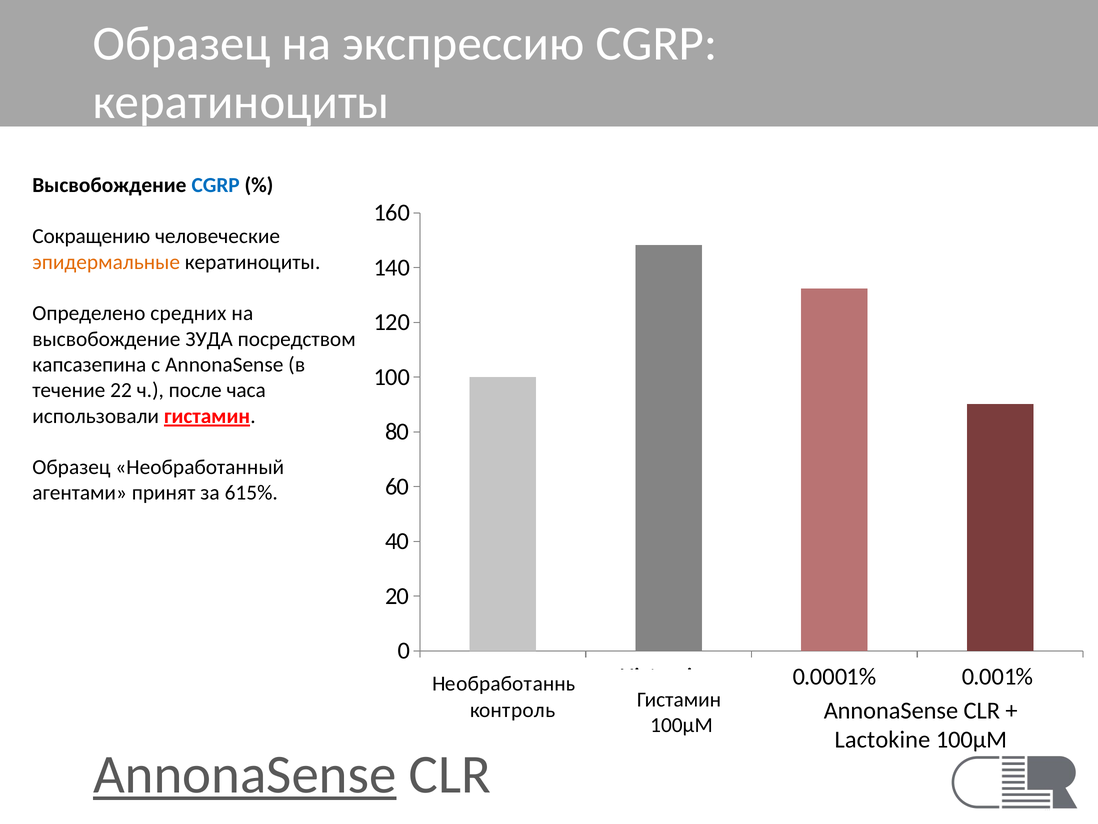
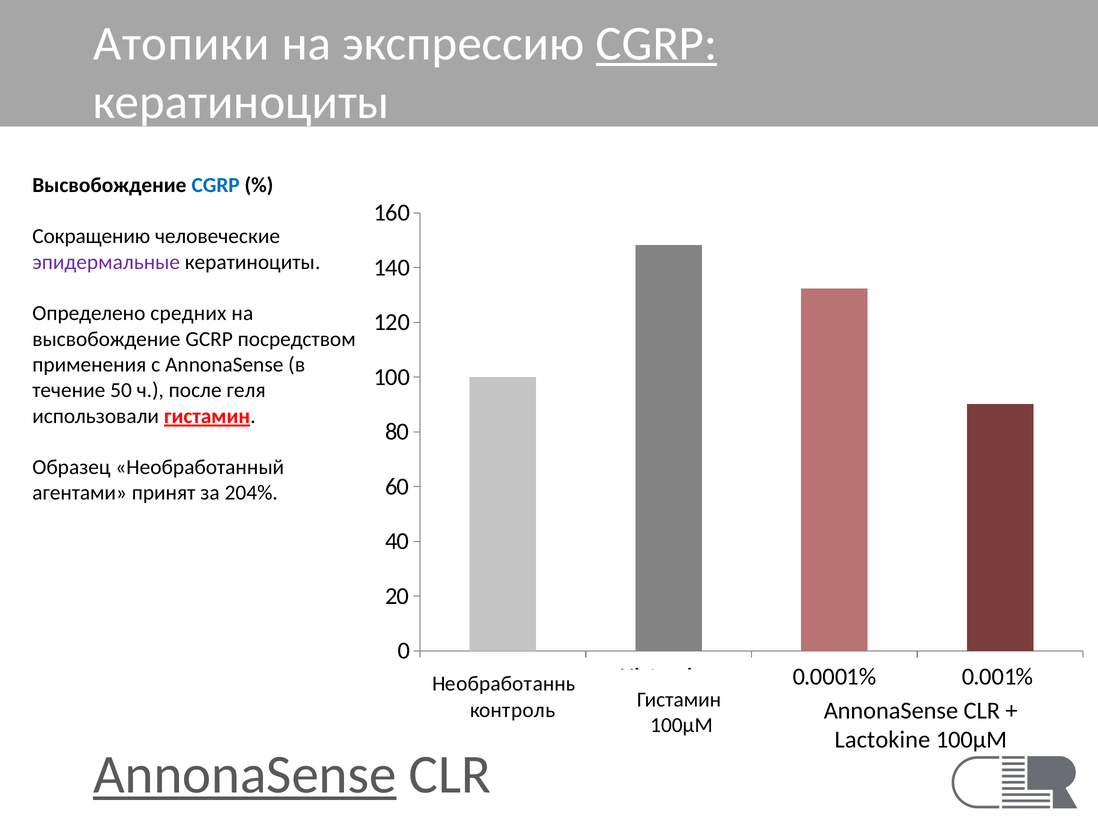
Образец: Образец -> Атопики (182, 43)
CGRP underline: none -> present (657, 43)
эпидермальные colour: orange -> purple (106, 262)
ЗУДА: ЗУДА -> GCRP (209, 339)
капсазепина: капсазепина -> применения (89, 364)
22: 22 -> 50 (121, 390)
часа: часа -> геля (246, 390)
615%: 615% -> 204% (251, 493)
